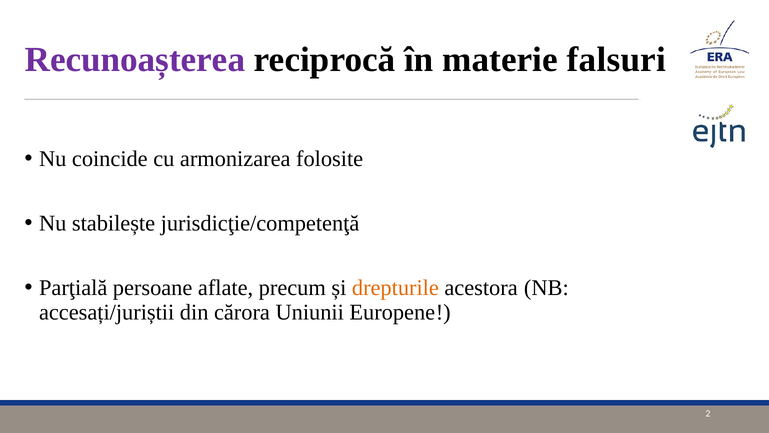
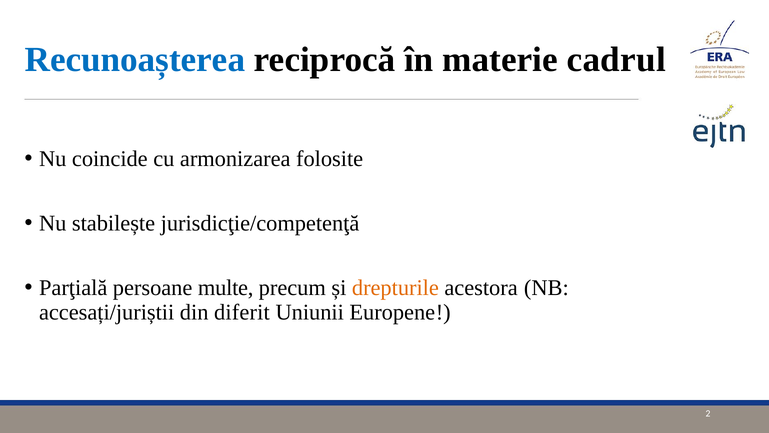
Recunoașterea colour: purple -> blue (135, 59)
falsuri: falsuri -> cadrul (616, 59)
aflate: aflate -> multe (226, 288)
cărora: cărora -> diferit (242, 312)
